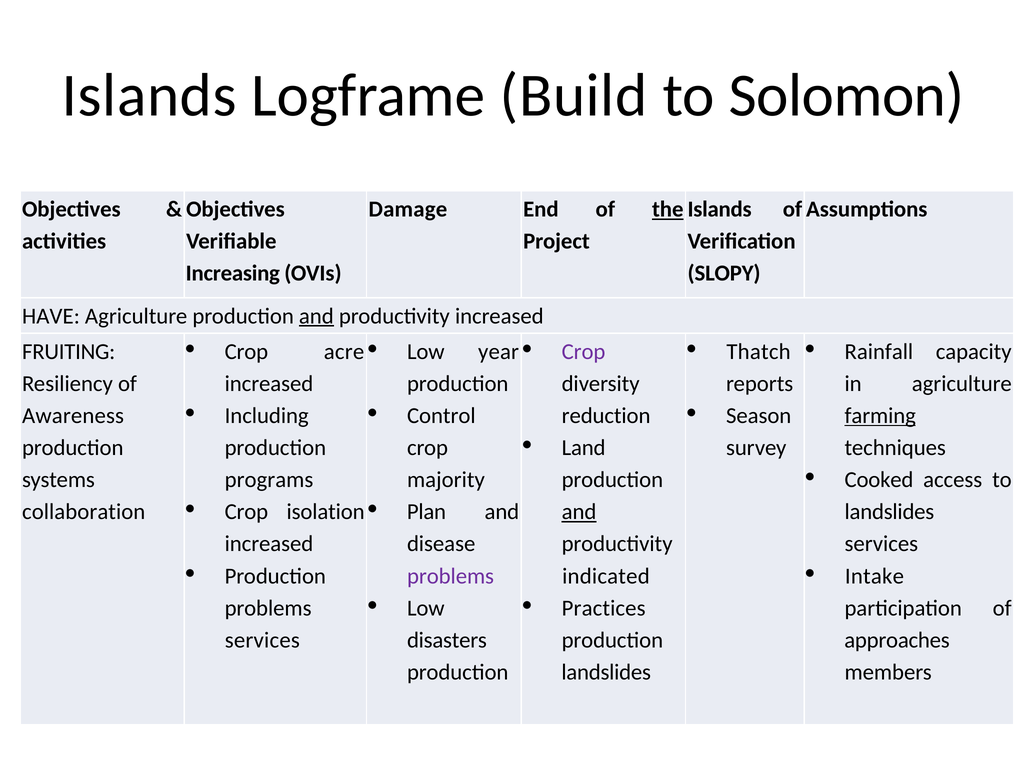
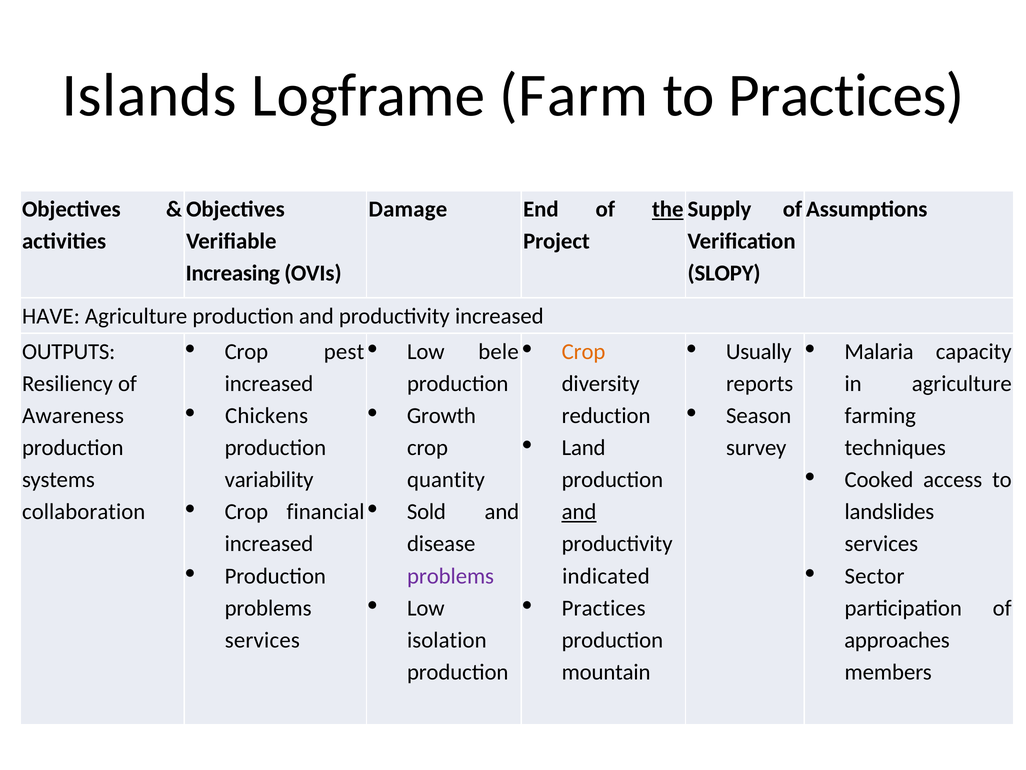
Build: Build -> Farm (574, 96)
to Solomon: Solomon -> Practices (846, 96)
Islands: Islands -> Supply (719, 209)
and underline: present -> none (316, 316)
acre: acre -> pest (344, 351)
year: year -> bele (499, 351)
Crop colour: purple -> orange (584, 351)
Thatch: Thatch -> Usually (759, 351)
Rainfall: Rainfall -> Malaria (879, 351)
FRUITING: FRUITING -> OUTPUTS (69, 351)
Including: Including -> Chickens (267, 415)
Control: Control -> Growth (441, 415)
farming underline: present -> none (880, 415)
programs: programs -> variability (269, 480)
majority: majority -> quantity (446, 480)
isolation: isolation -> financial (326, 512)
Plan: Plan -> Sold (426, 512)
Intake: Intake -> Sector (875, 576)
disasters: disasters -> isolation (447, 640)
landslides: landslides -> mountain (606, 672)
